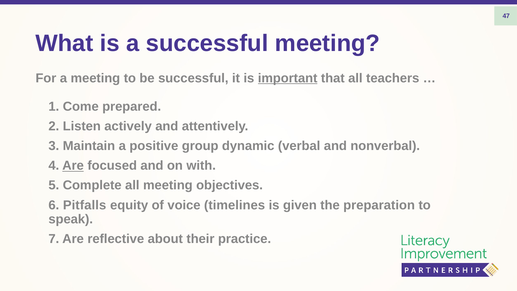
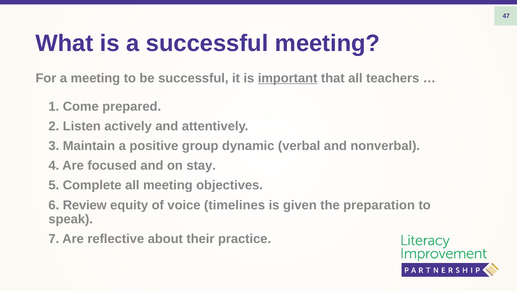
Are underline: present -> none (73, 166)
with: with -> stay (201, 166)
Pitfalls: Pitfalls -> Review (85, 205)
